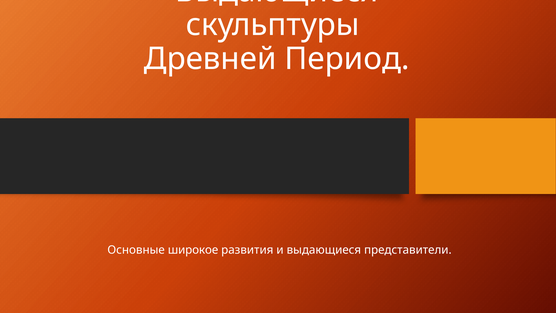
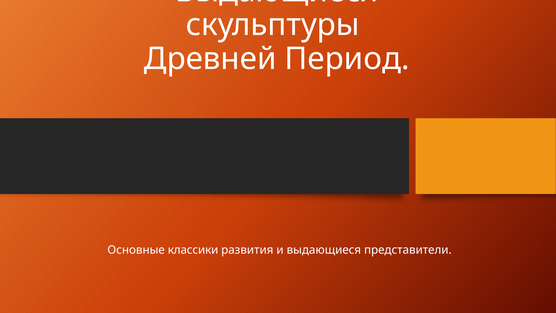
широкое: широкое -> классики (193, 250)
